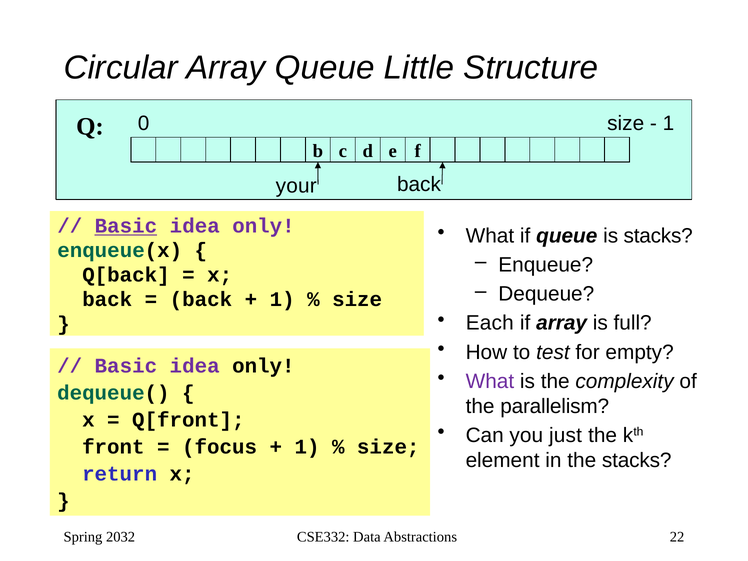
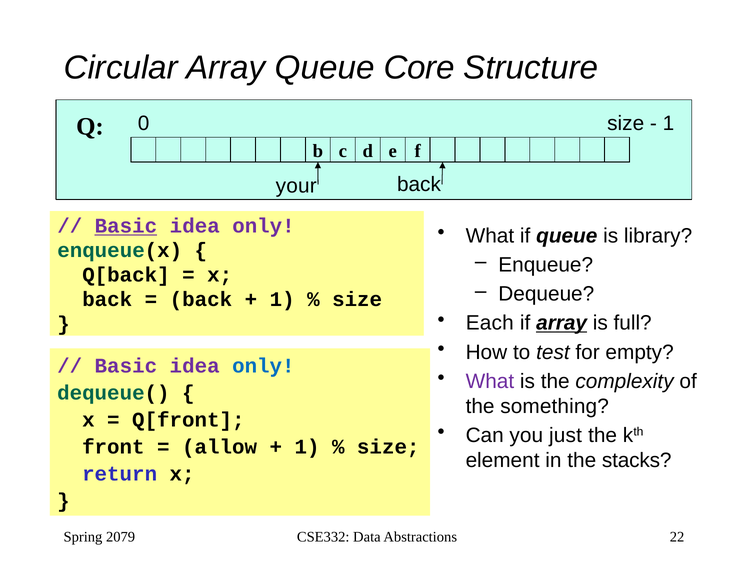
Little: Little -> Core (419, 68)
is stacks: stacks -> library (658, 236)
array underline: none -> present (562, 323)
only colour: black -> blue (263, 366)
parallelism: parallelism -> something (555, 406)
focus: focus -> allow (220, 447)
2032: 2032 -> 2079 (121, 537)
